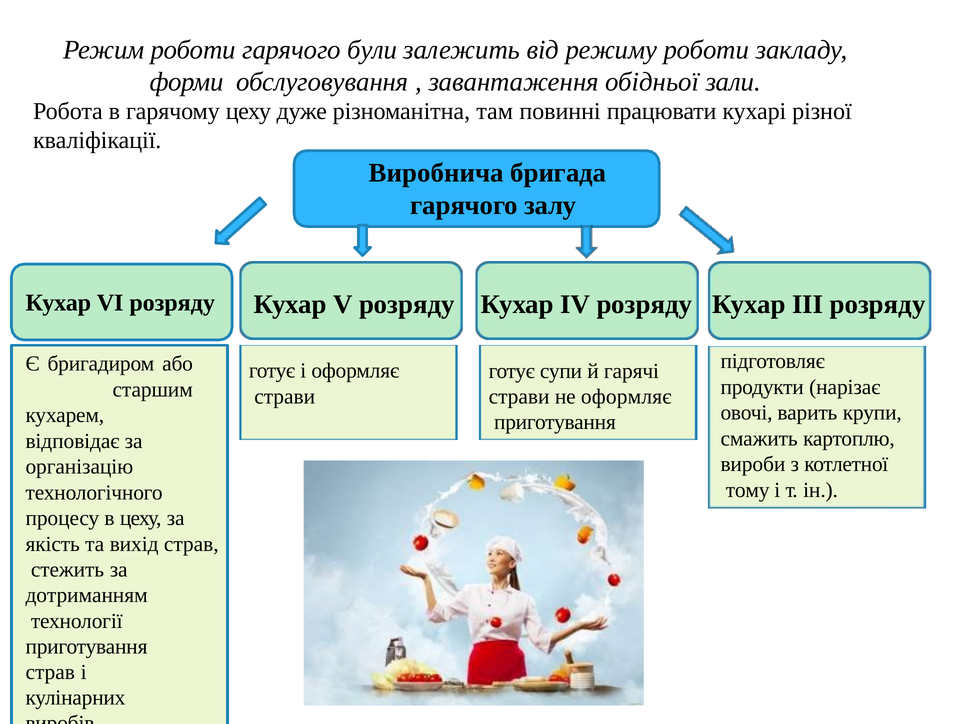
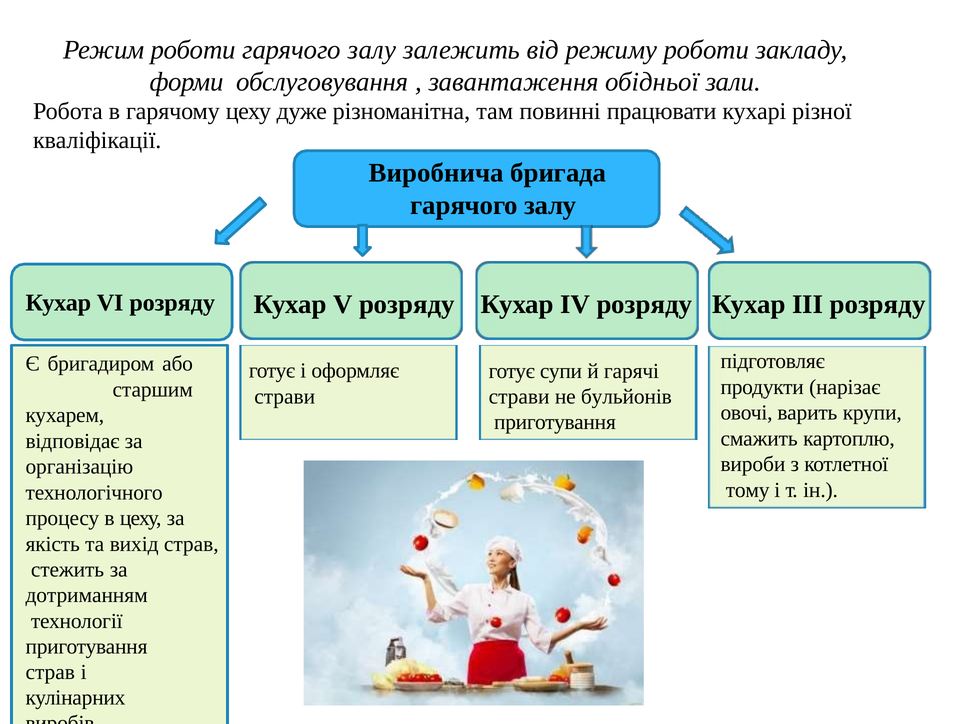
роботи гарячого були: були -> залу (372, 50)
не оформляє: оформляє -> бульйонів (626, 397)
